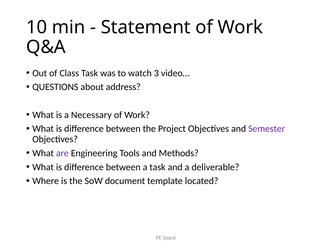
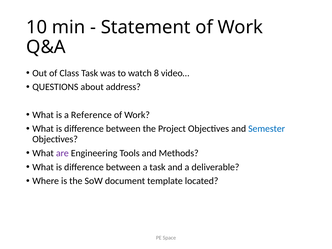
3: 3 -> 8 (156, 73)
Necessary: Necessary -> Reference (91, 115)
Semester colour: purple -> blue (267, 129)
